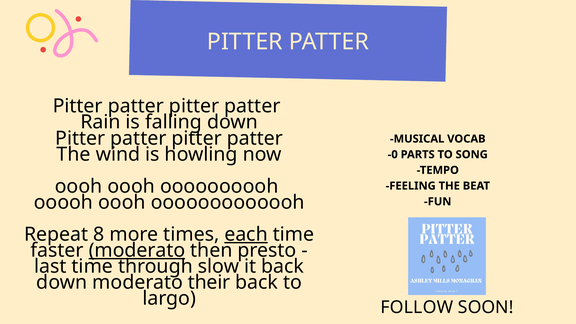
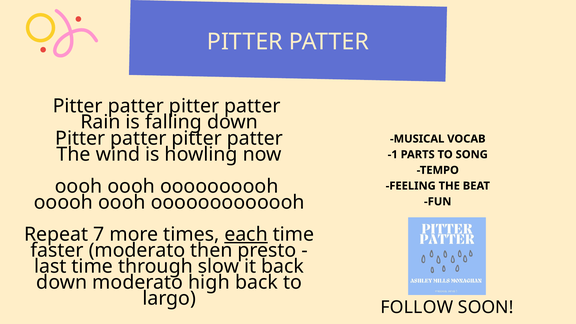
-0: -0 -> -1 (393, 155)
8: 8 -> 7 (99, 234)
moderato underline: present -> none (137, 250)
their: their -> high (209, 282)
